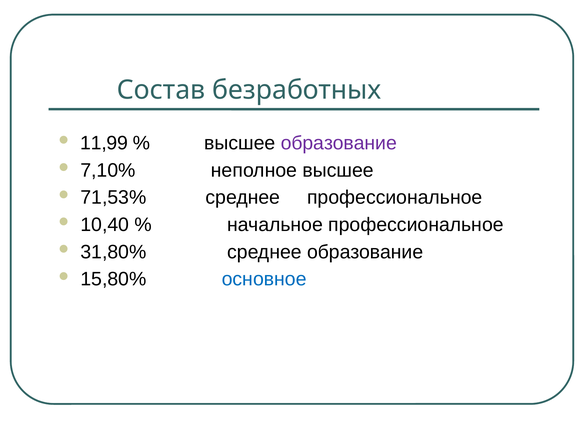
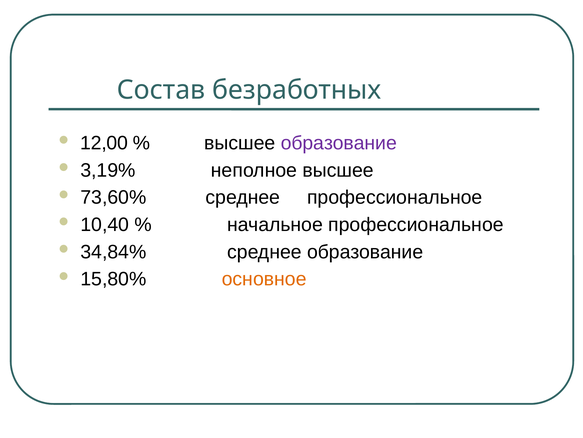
11,99: 11,99 -> 12,00 (104, 143)
7,10%: 7,10% -> 3,19% (108, 170)
71,53%: 71,53% -> 73,60% (113, 197)
31,80%: 31,80% -> 34,84% (113, 252)
основное colour: blue -> orange (264, 279)
